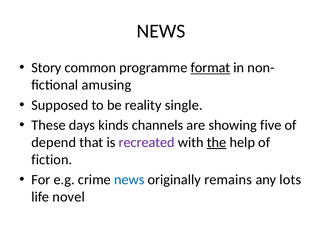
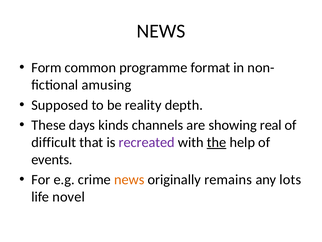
Story: Story -> Form (46, 68)
format underline: present -> none (210, 68)
single: single -> depth (184, 105)
five: five -> real (271, 125)
depend: depend -> difficult (54, 142)
fiction: fiction -> events (52, 159)
news colour: blue -> orange (129, 179)
